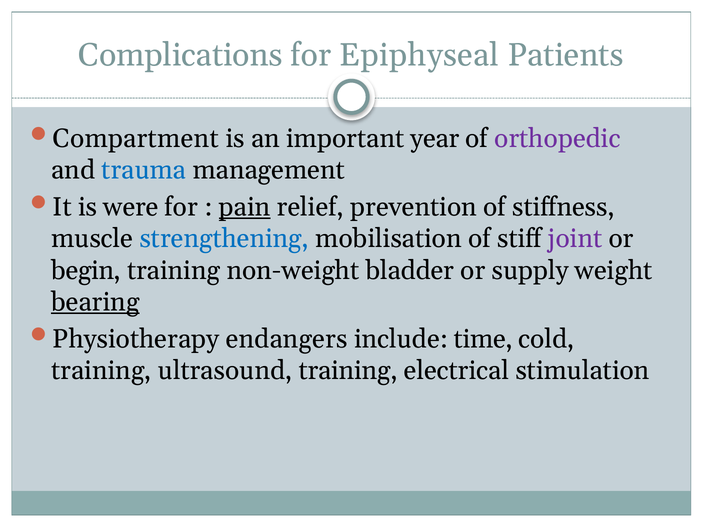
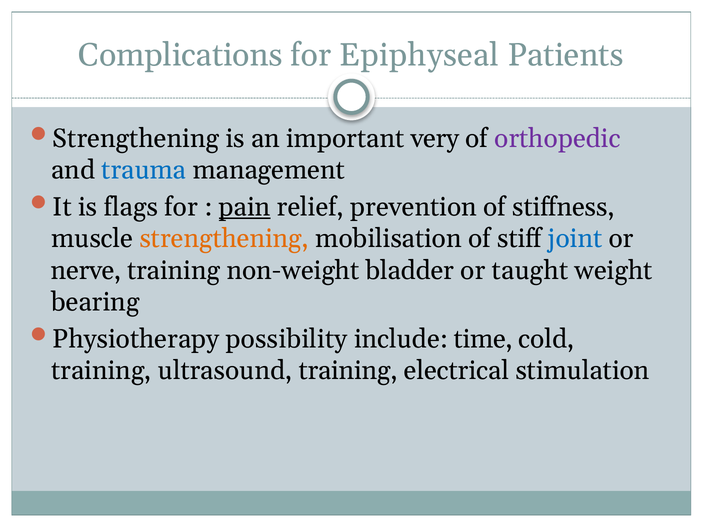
Compartment: Compartment -> Strengthening (136, 139)
year: year -> very (435, 139)
were: were -> flags (131, 207)
strengthening colour: blue -> orange (224, 239)
joint colour: purple -> blue (575, 239)
begin: begin -> nerve (86, 270)
supply: supply -> taught (530, 270)
bearing underline: present -> none (95, 302)
endangers: endangers -> possibility (287, 339)
